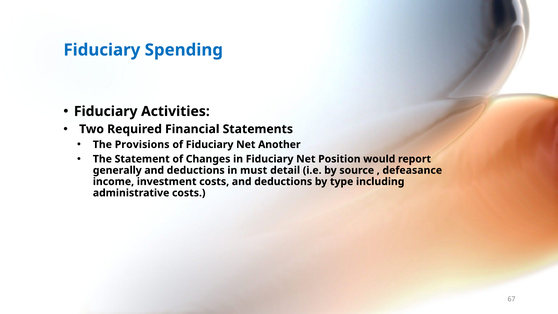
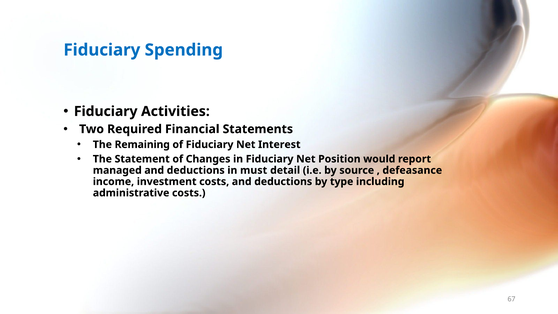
Provisions: Provisions -> Remaining (142, 144)
Another: Another -> Interest (279, 144)
generally: generally -> managed (117, 170)
